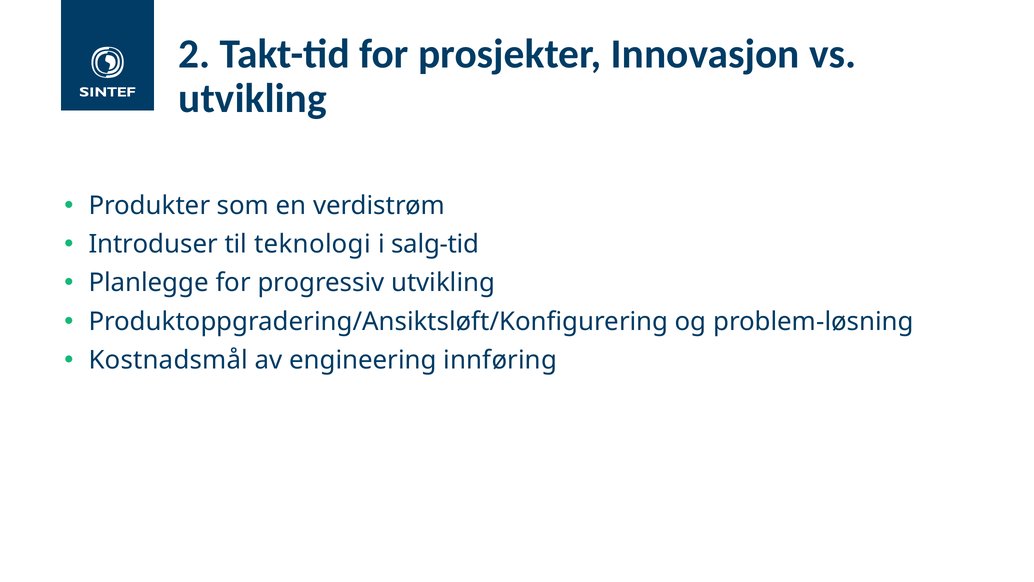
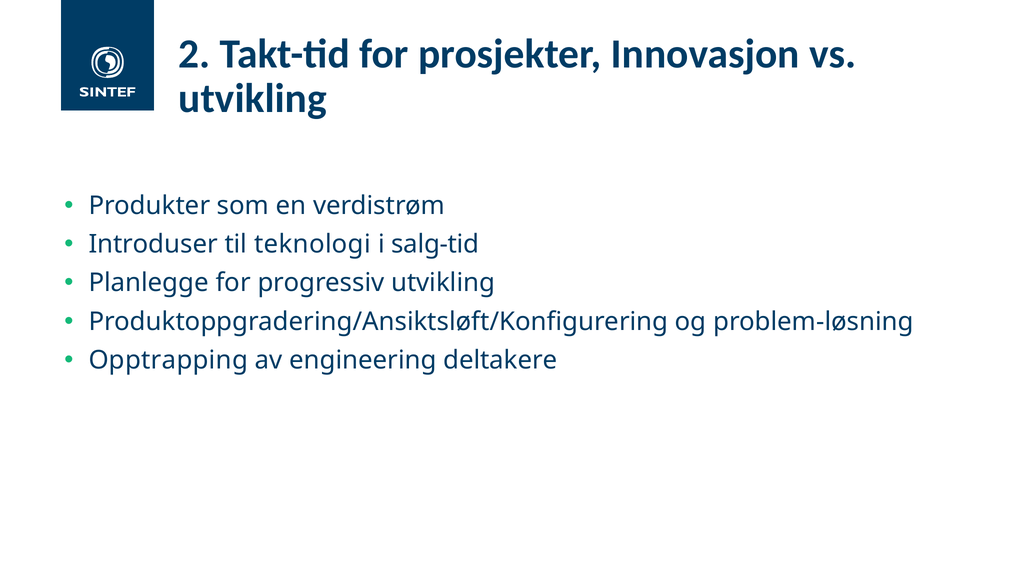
Kostnadsmål: Kostnadsmål -> Opptrapping (168, 360)
innføring: innføring -> deltakere (500, 360)
